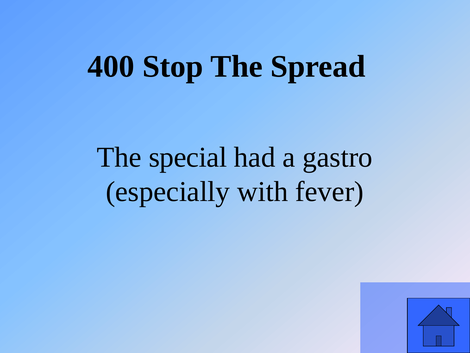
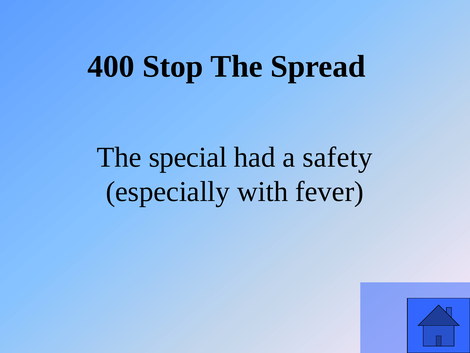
gastro: gastro -> safety (337, 157)
